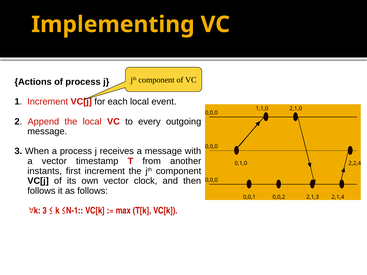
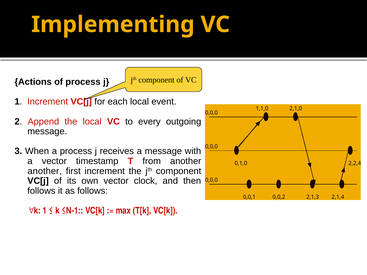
instants: instants -> another (45, 171)
k 3: 3 -> 1 (45, 211)
